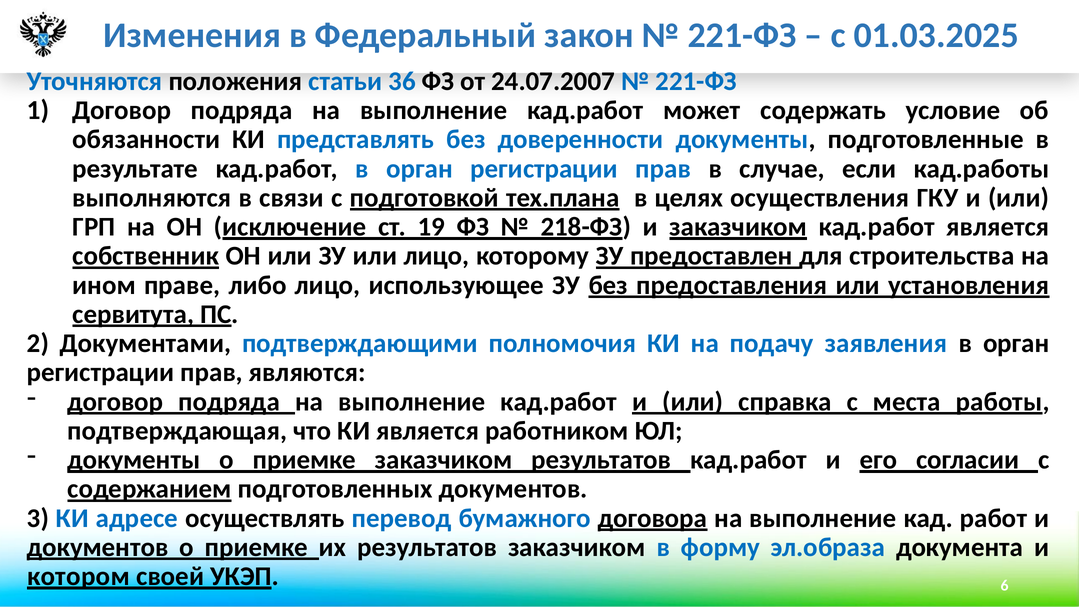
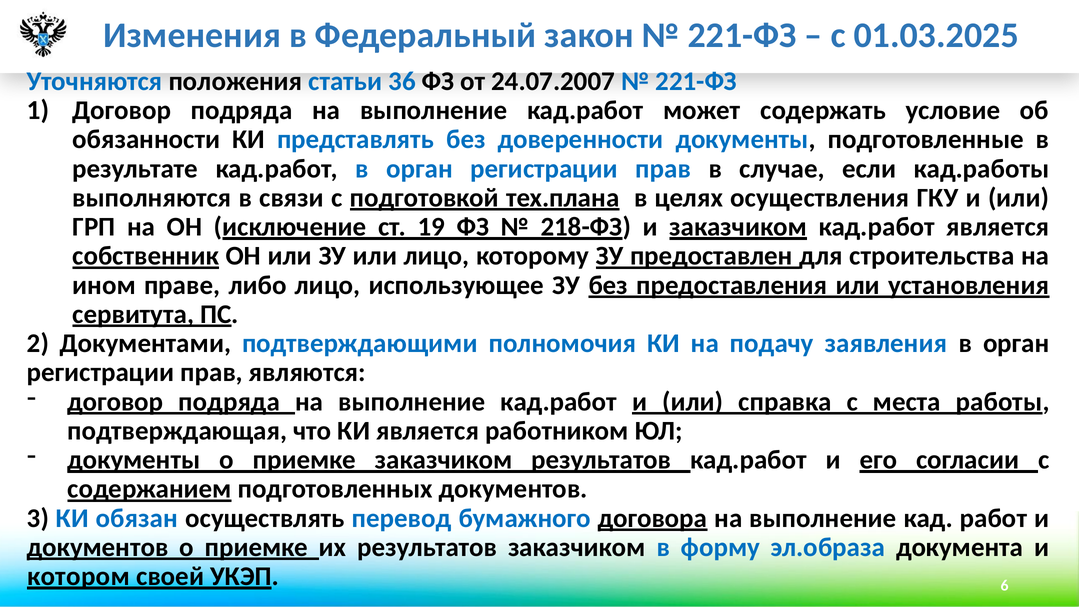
адресе: адресе -> обязан (137, 518)
